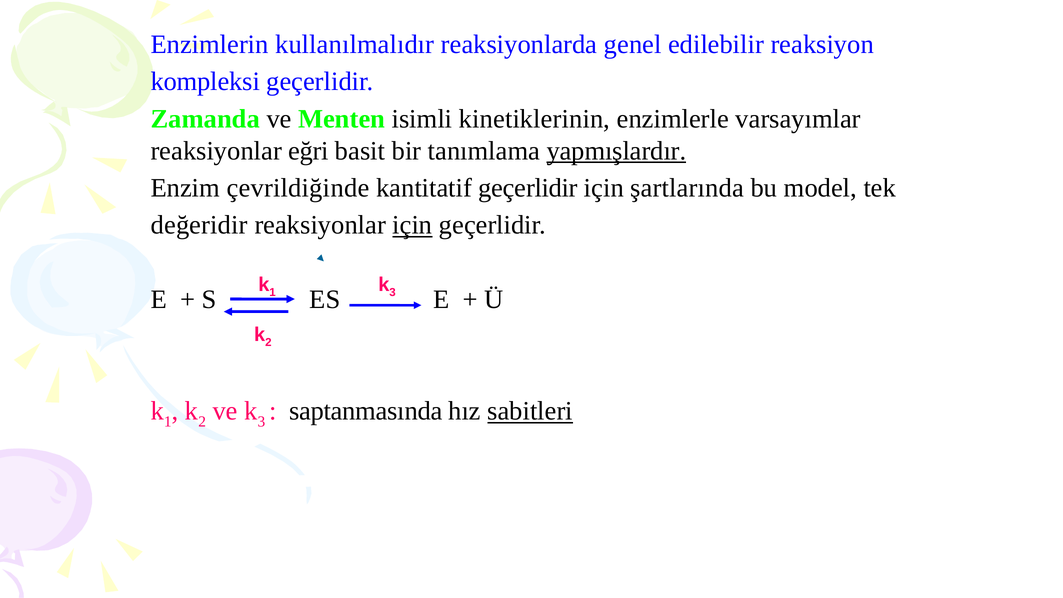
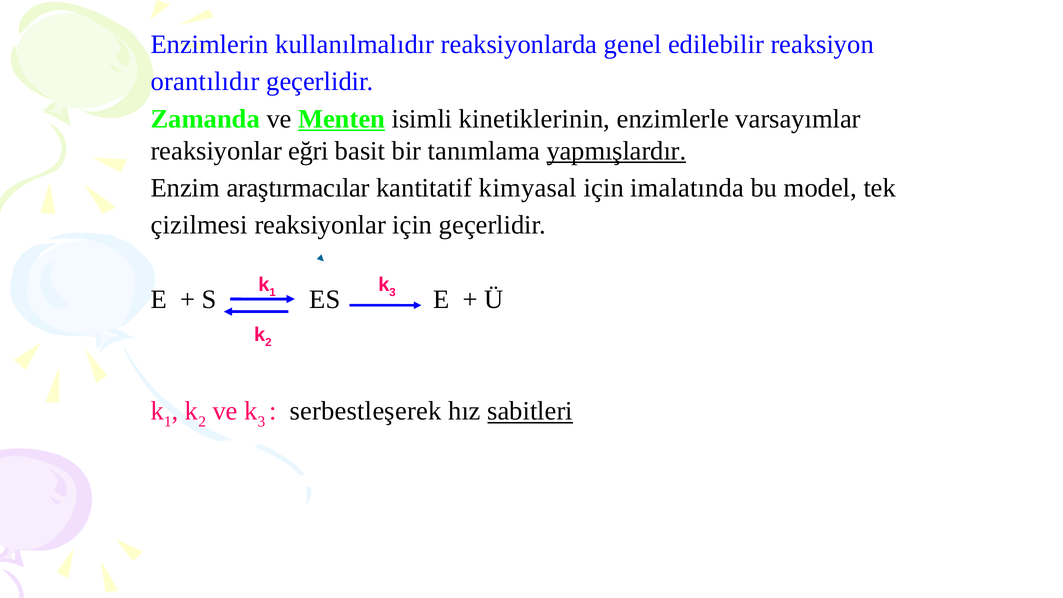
kompleksi: kompleksi -> orantılıdır (205, 82)
Menten underline: none -> present (342, 119)
çevrildiğinde: çevrildiğinde -> araştırmacılar (298, 188)
kantitatif geçerlidir: geçerlidir -> kimyasal (528, 188)
şartlarında: şartlarında -> imalatında (687, 188)
değeridir: değeridir -> çizilmesi (199, 225)
için underline: present -> none (412, 225)
saptanmasında: saptanmasında -> serbestleşerek (366, 411)
